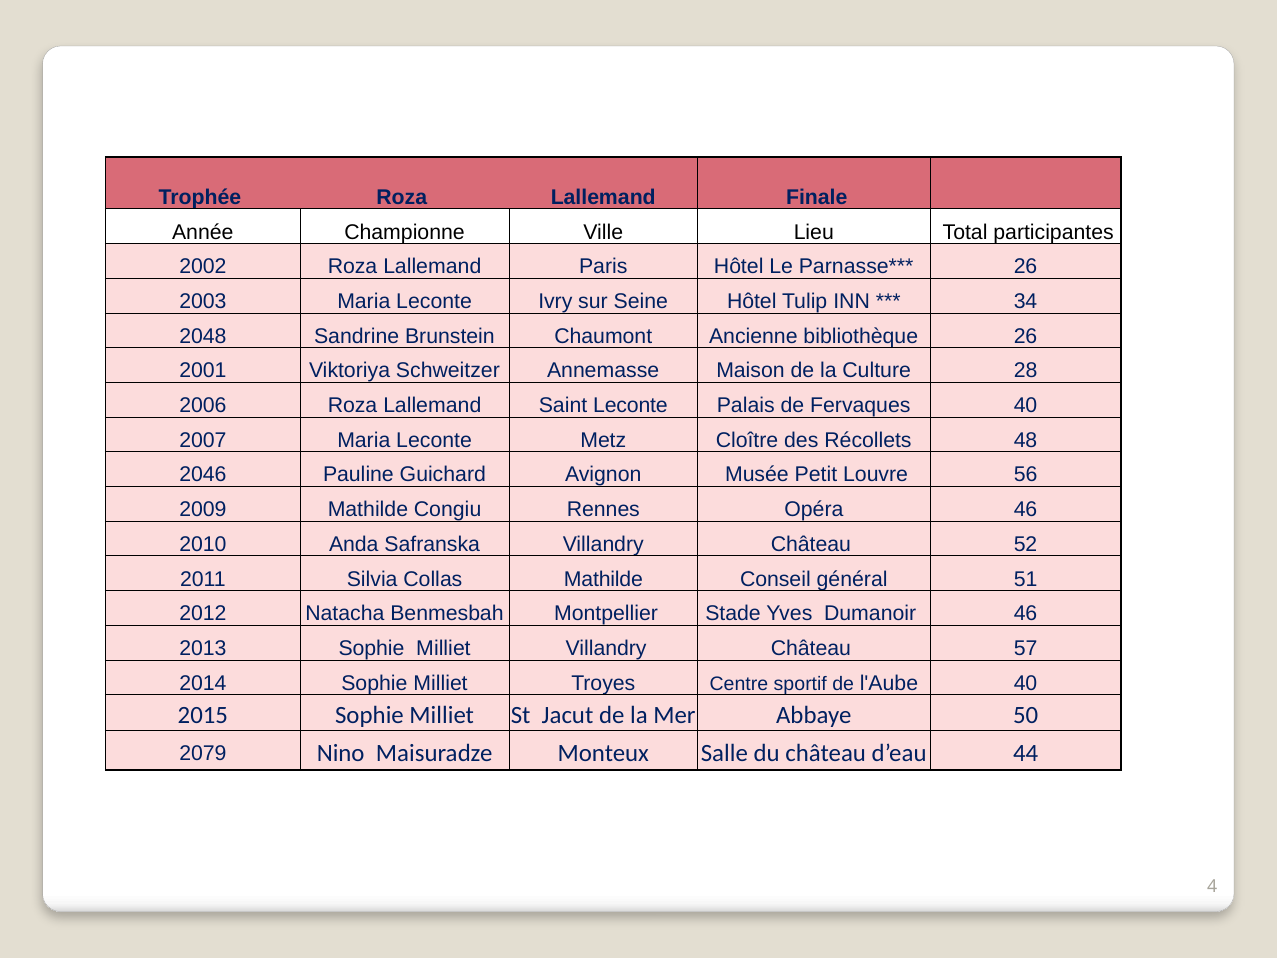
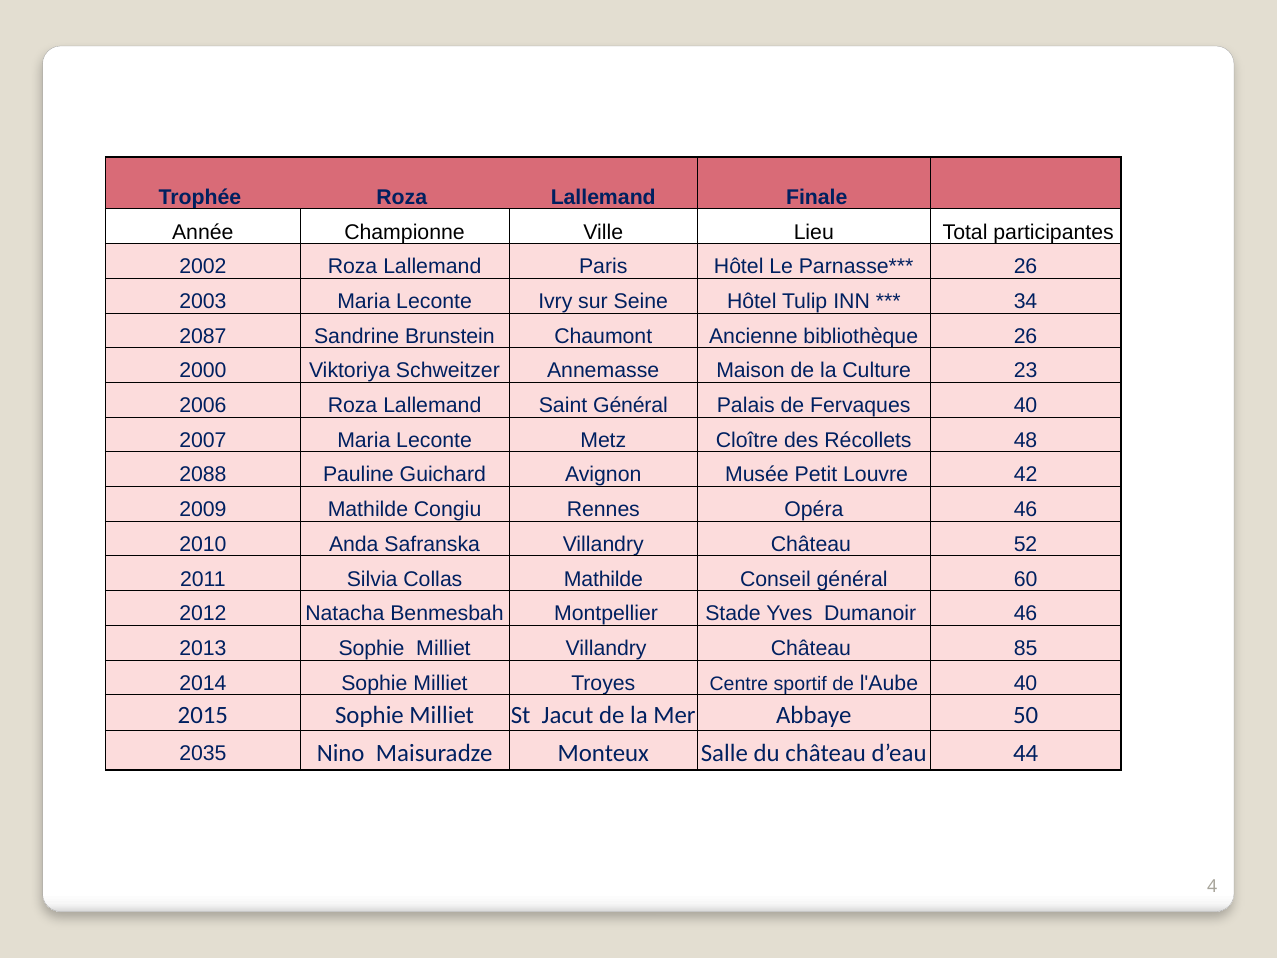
2048: 2048 -> 2087 (203, 336)
2001: 2001 -> 2000 (203, 371)
28: 28 -> 23 (1026, 371)
Saint Leconte: Leconte -> Général (630, 405)
2046: 2046 -> 2088 (203, 475)
56: 56 -> 42 (1026, 475)
51: 51 -> 60 (1026, 579)
57: 57 -> 85 (1026, 648)
2079: 2079 -> 2035 (203, 753)
